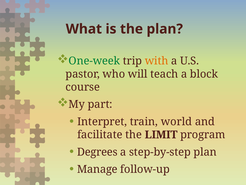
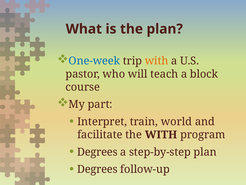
One-week colour: green -> blue (94, 61)
the LIMIT: LIMIT -> WITH (161, 134)
Manage: Manage -> Degrees (97, 169)
